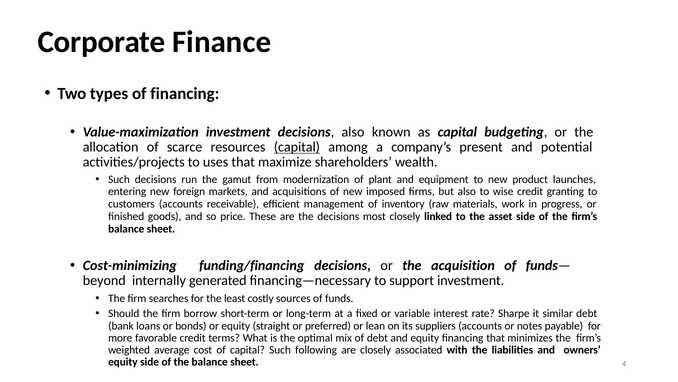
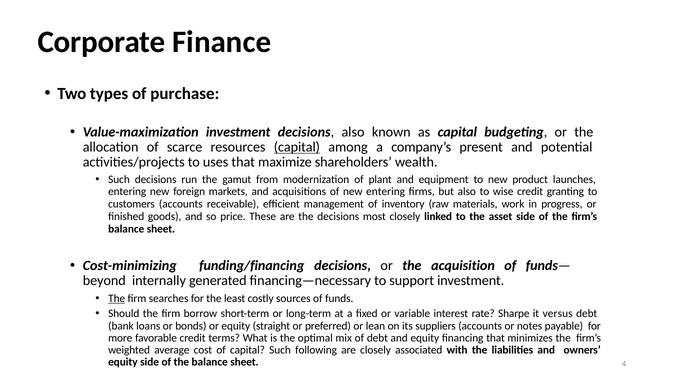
of financing: financing -> purchase (185, 93)
new imposed: imposed -> entering (386, 191)
The underline: none -> present (117, 298)
similar: similar -> versus (558, 313)
